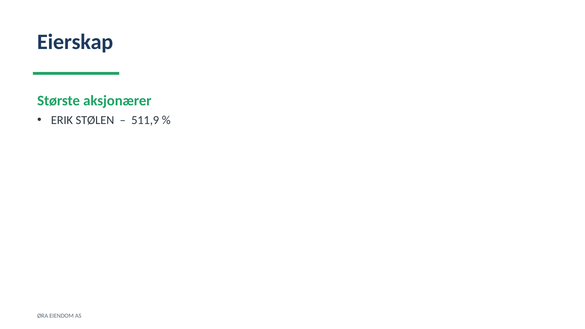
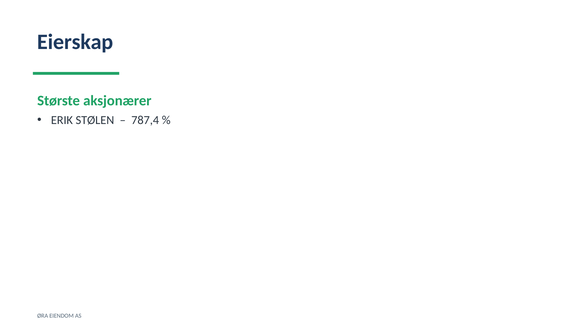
511,9: 511,9 -> 787,4 (145, 120)
